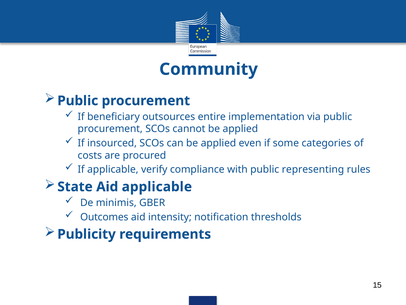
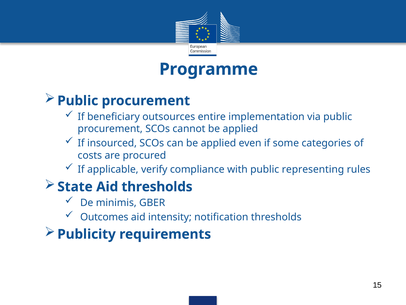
Community: Community -> Programme (209, 69)
Aid applicable: applicable -> thresholds (157, 186)
